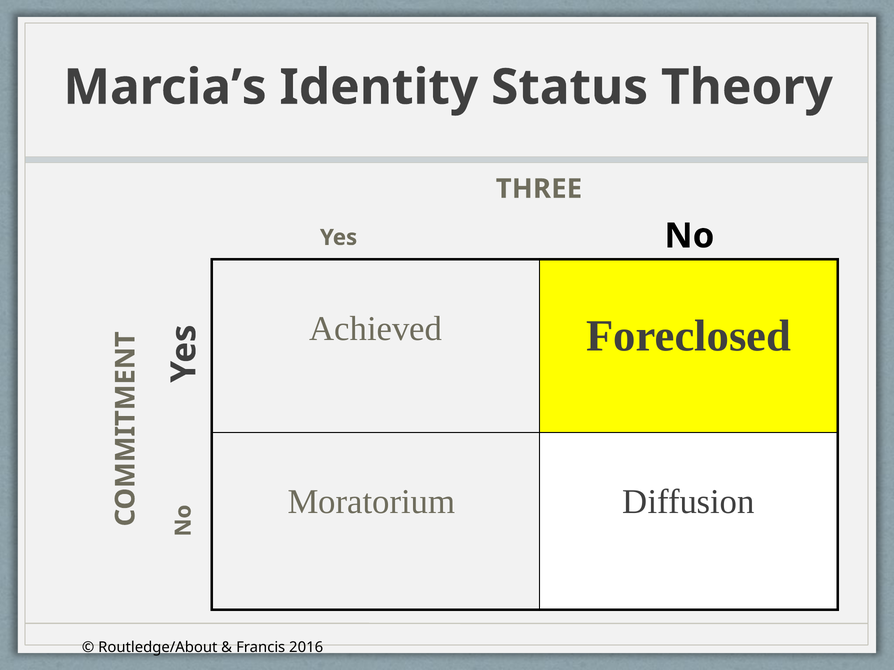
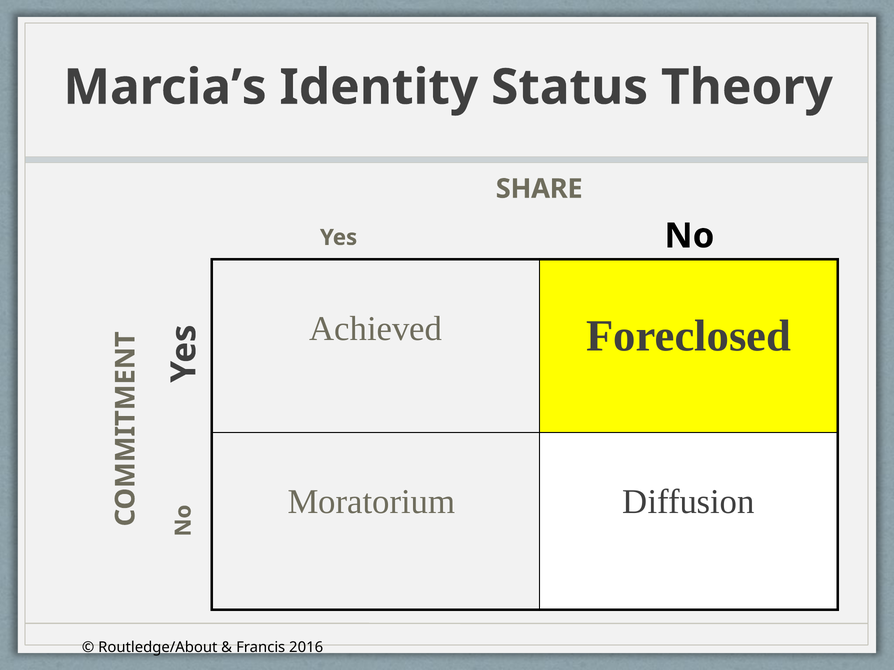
THREE: THREE -> SHARE (539, 189)
